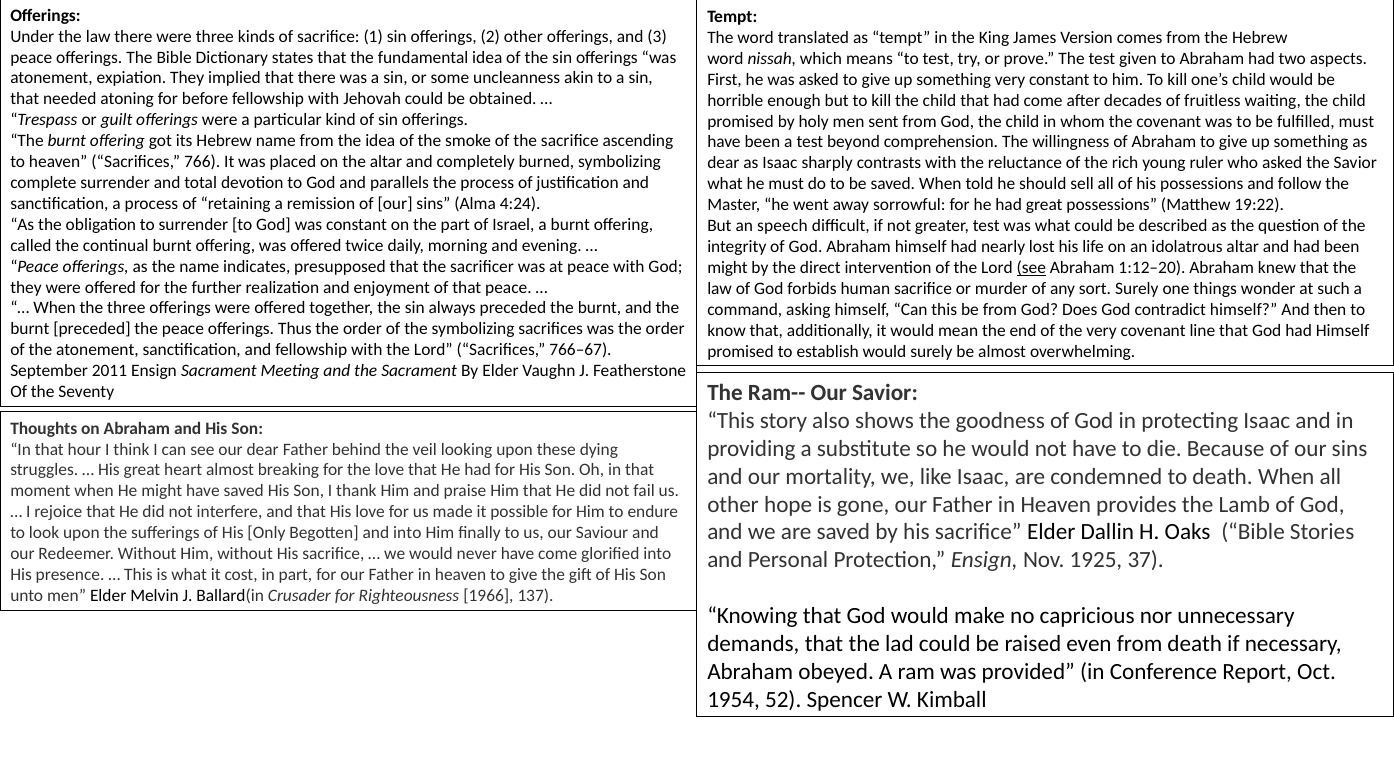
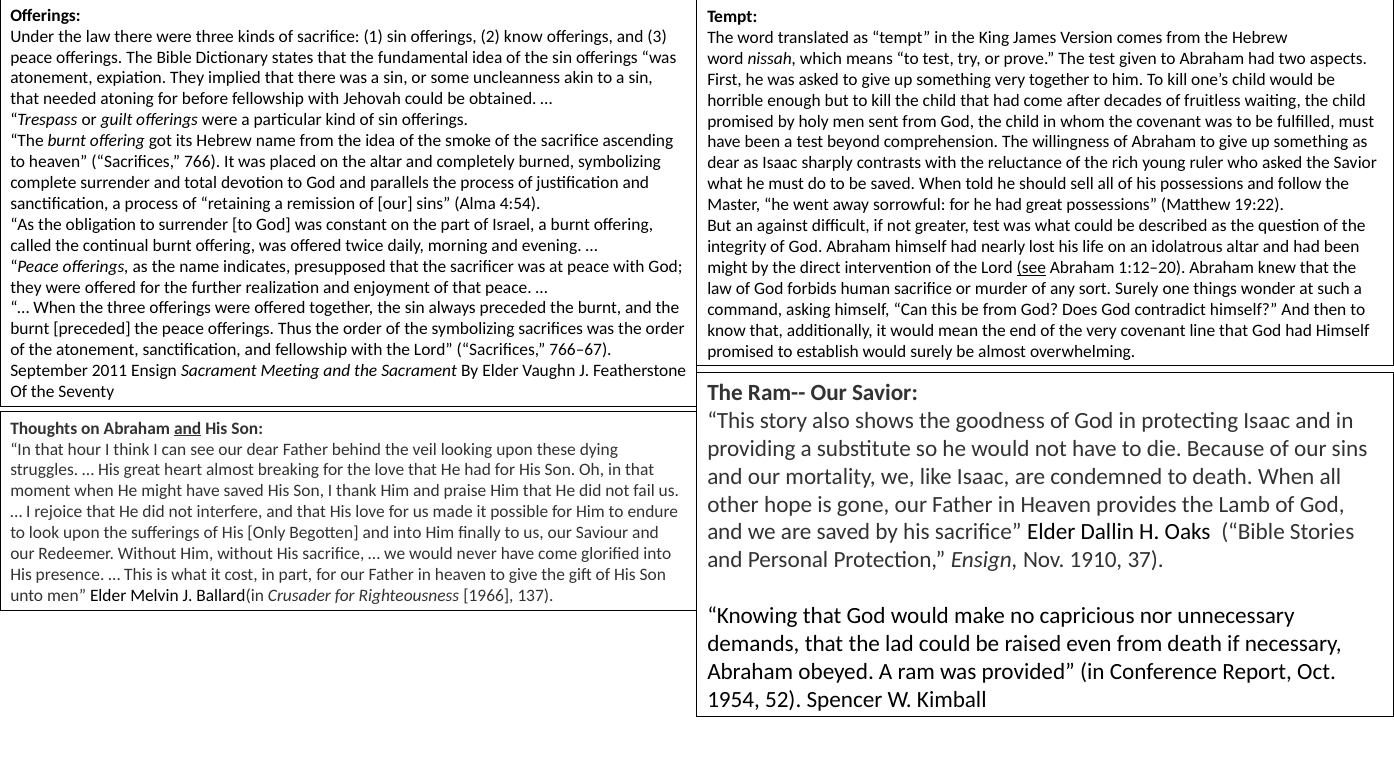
2 other: other -> know (523, 36)
very constant: constant -> together (1059, 79)
4:24: 4:24 -> 4:54 (520, 204)
speech: speech -> against (782, 226)
and underline: none -> present (188, 429)
1925: 1925 -> 1910 (1096, 560)
